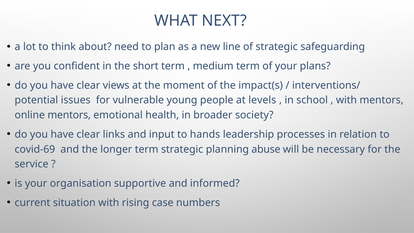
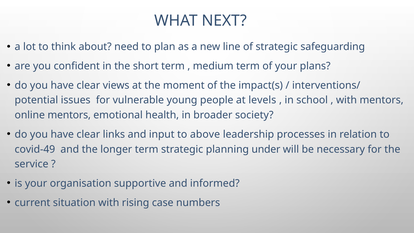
hands: hands -> above (205, 134)
covid-69: covid-69 -> covid-49 (35, 149)
abuse: abuse -> under (266, 149)
